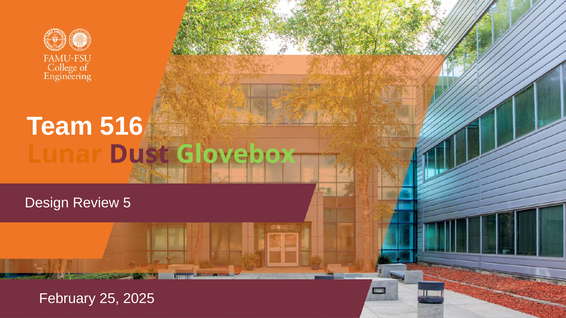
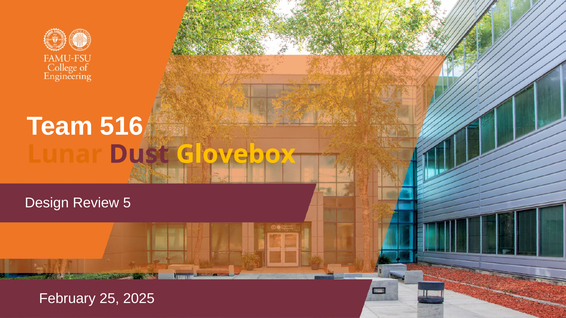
Glovebox colour: light green -> yellow (236, 154)
